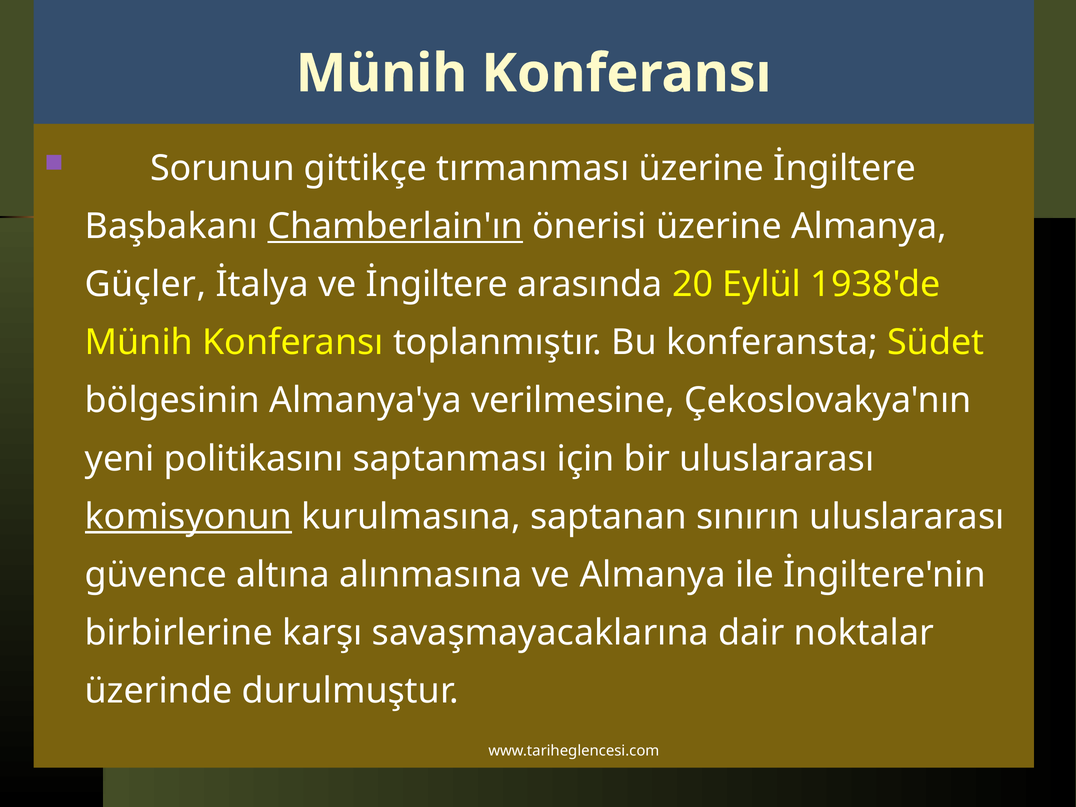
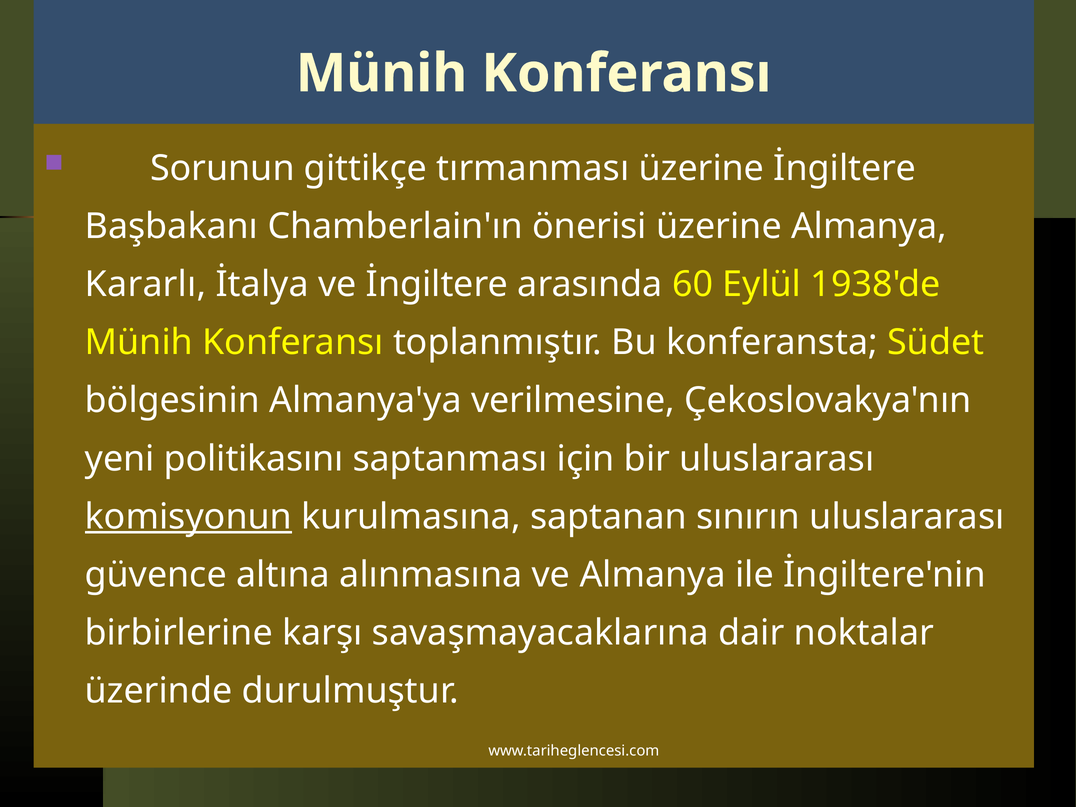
Chamberlain'ın underline: present -> none (395, 226)
Güçler: Güçler -> Kararlı (146, 284)
20: 20 -> 60 (693, 284)
